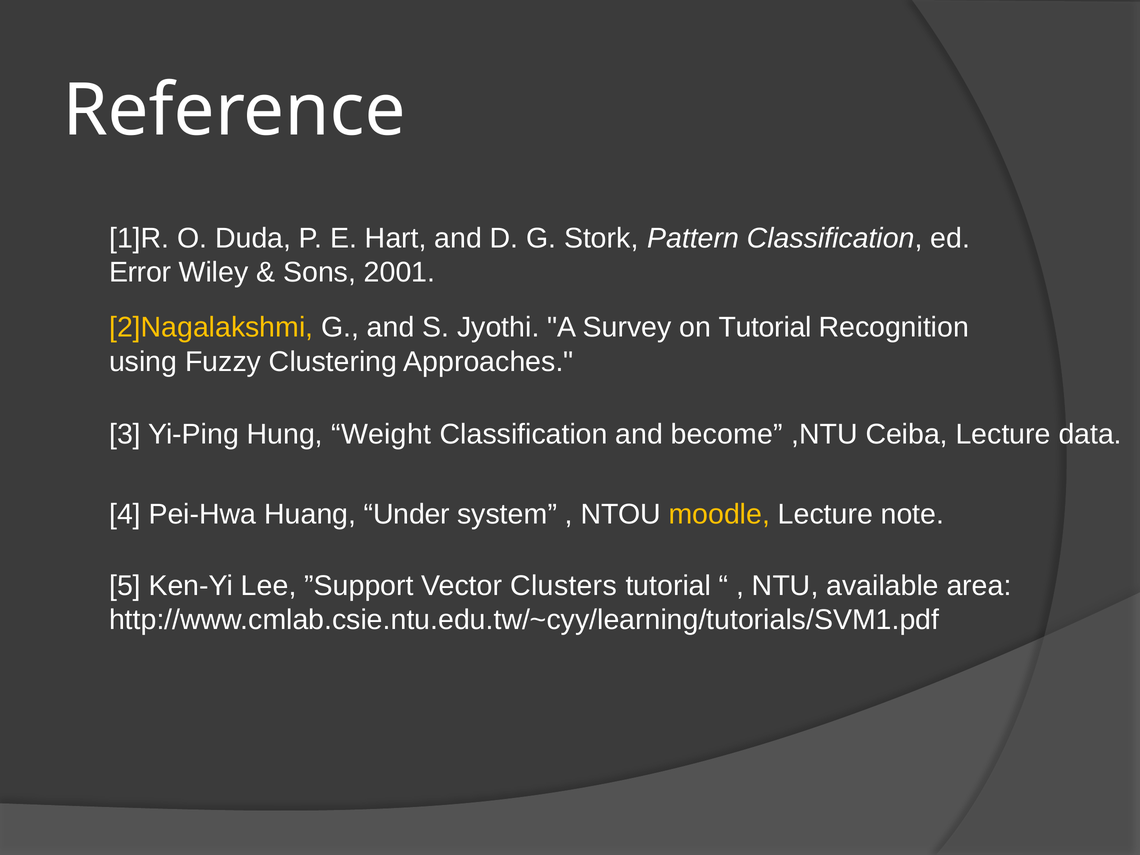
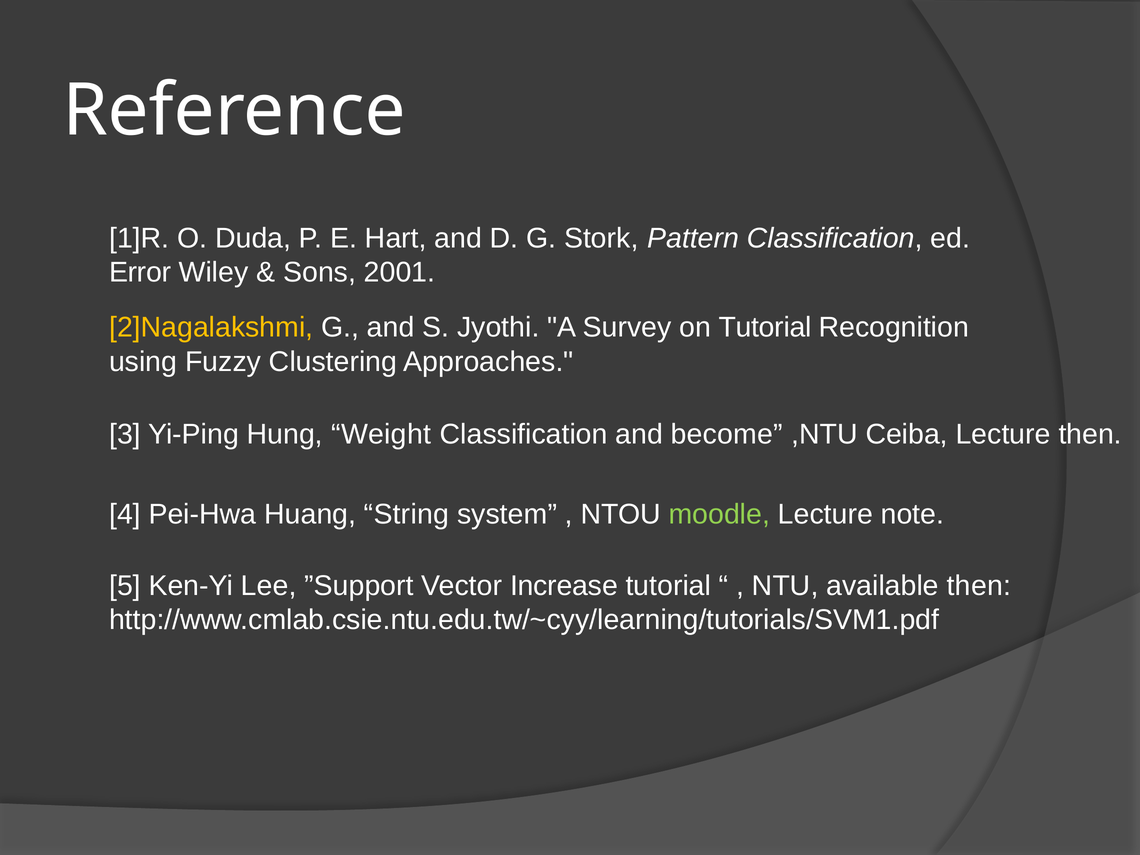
Lecture data: data -> then (1090, 434)
Under: Under -> String (407, 515)
moodle colour: yellow -> light green (719, 515)
Clusters: Clusters -> Increase (564, 586)
available area: area -> then (979, 586)
